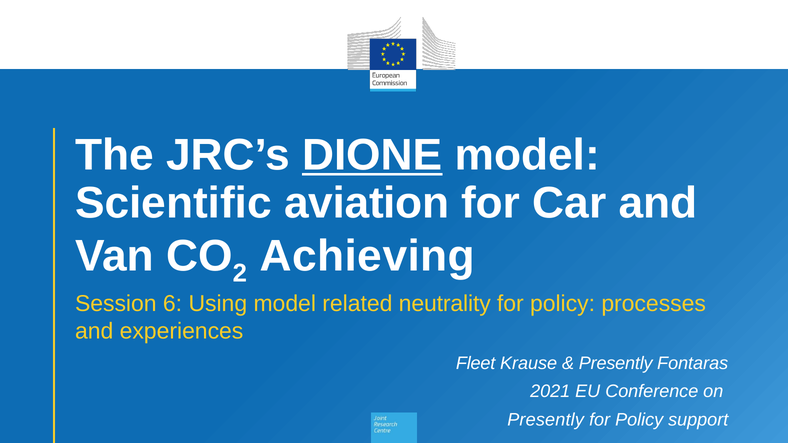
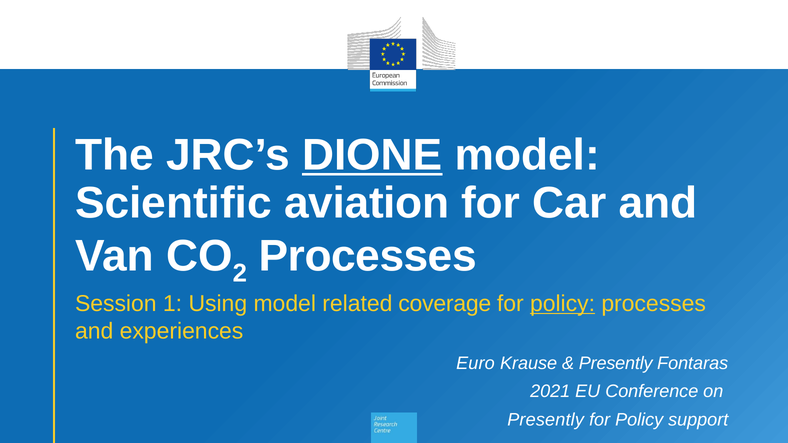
Achieving: Achieving -> Processes (368, 256)
Session 6: 6 -> 1 (173, 304)
neutrality: neutrality -> coverage (445, 304)
policy underline: none -> present (563, 304)
Fleet: Fleet -> Euro (475, 363)
